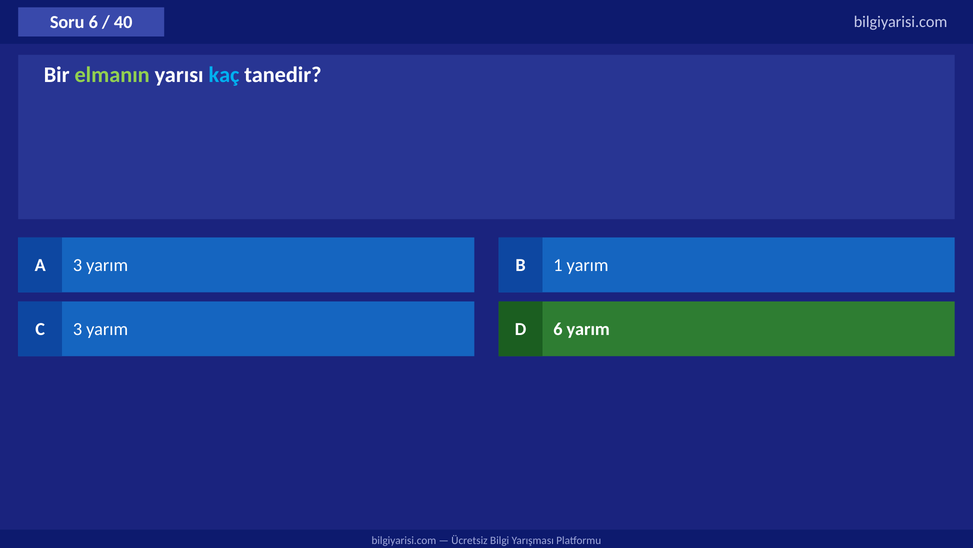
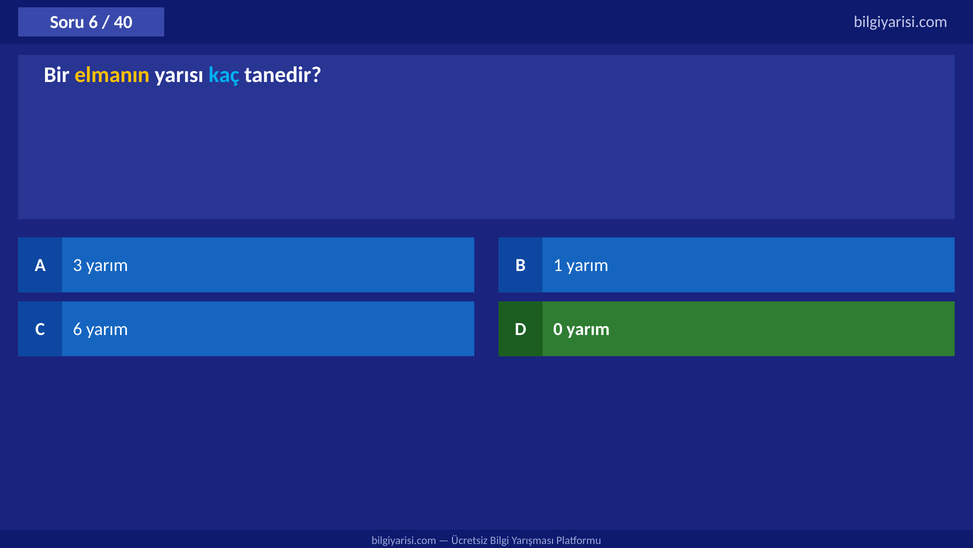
elmanın colour: light green -> yellow (112, 75)
C 3: 3 -> 6 (78, 329)
D 6: 6 -> 0 (558, 329)
